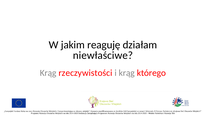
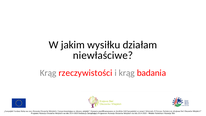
reaguję: reaguję -> wysiłku (104, 45)
którego: którego -> badania (151, 73)
